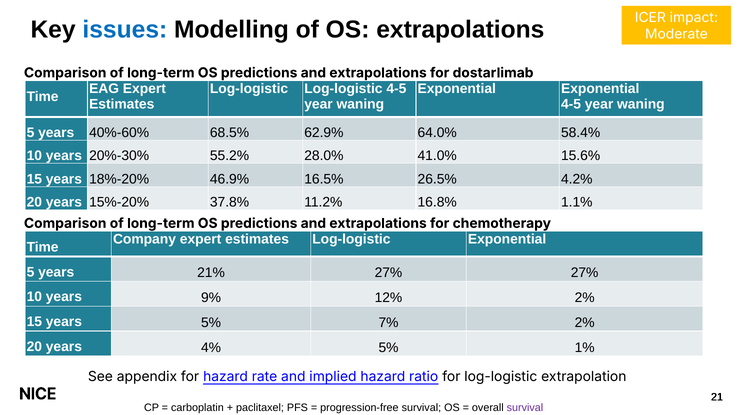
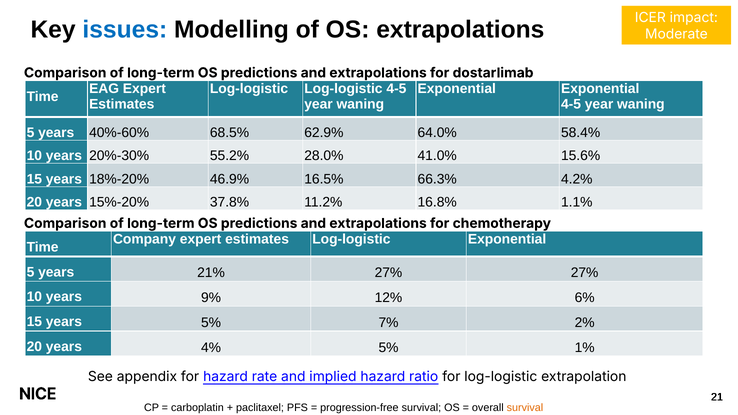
26.5%: 26.5% -> 66.3% (437, 179)
12% 2%: 2% -> 6% (585, 298)
survival colour: purple -> orange (525, 408)
